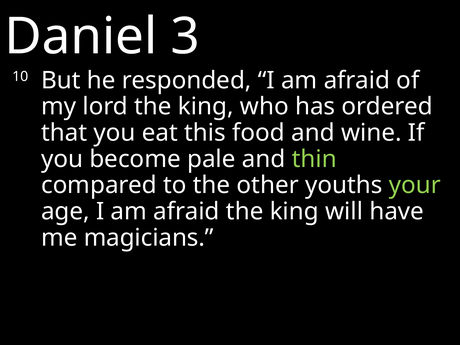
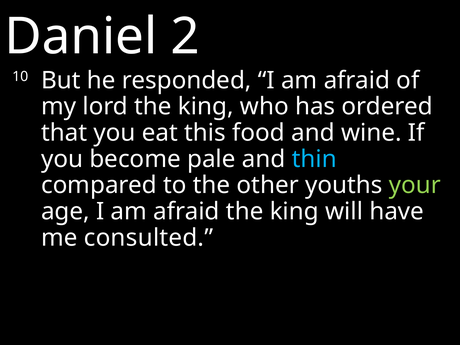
3: 3 -> 2 (185, 36)
thin colour: light green -> light blue (314, 159)
magicians: magicians -> consulted (148, 238)
